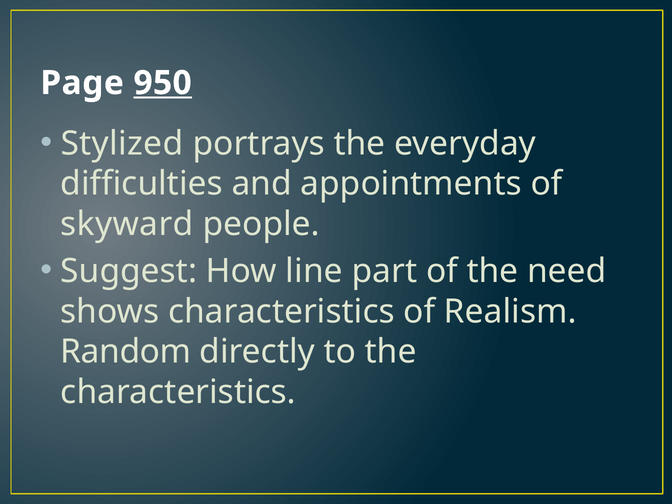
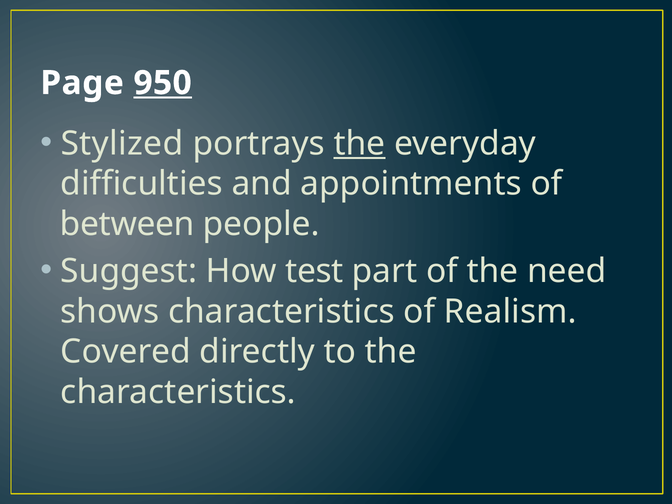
the underline: none -> present (359, 143)
skyward: skyward -> between (127, 224)
line: line -> test (314, 271)
Random: Random -> Covered (126, 352)
